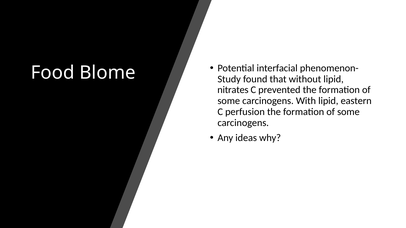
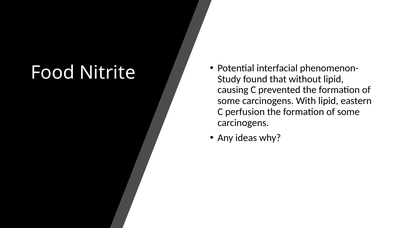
Blome: Blome -> Nitrite (107, 73)
nitrates: nitrates -> causing (233, 90)
